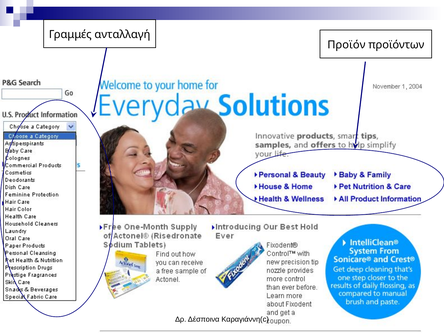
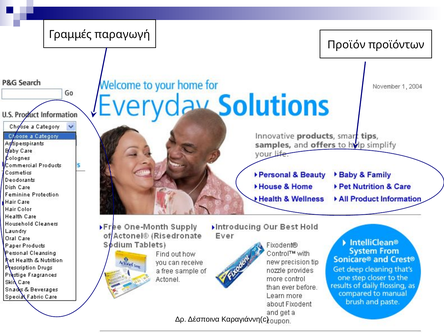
ανταλλαγή: ανταλλαγή -> παραγωγή (122, 34)
